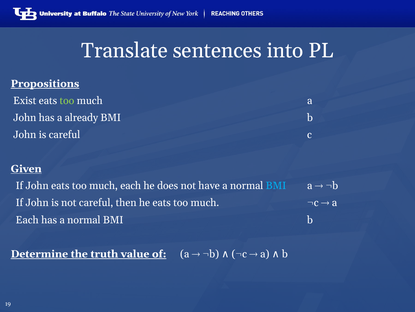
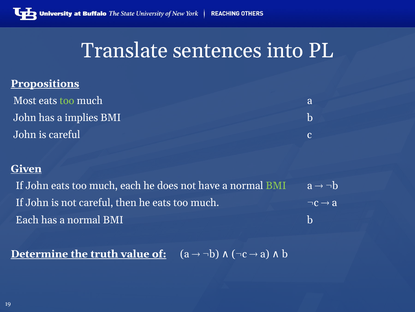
Exist: Exist -> Most (25, 100)
already: already -> implies (81, 117)
BMI colour: light blue -> light green (276, 185)
